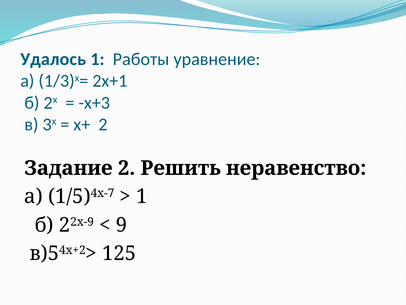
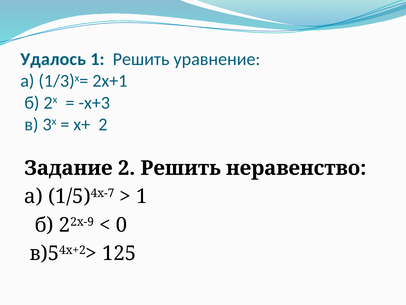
1 Работы: Работы -> Решить (141, 59)
9: 9 -> 0 (121, 225)
